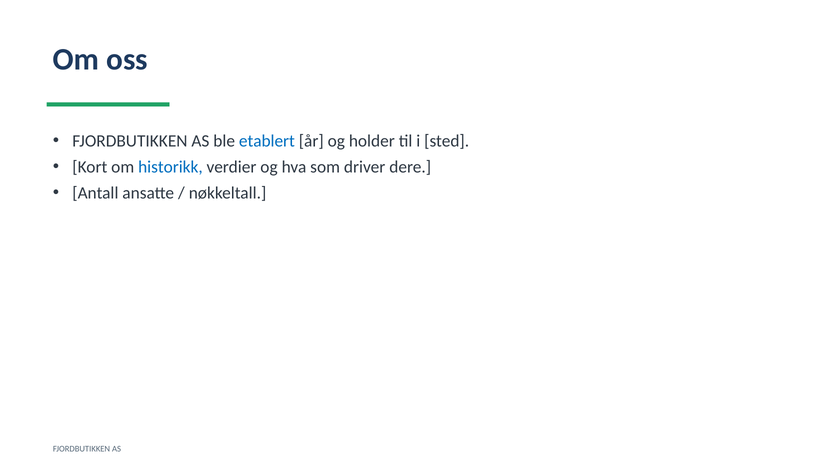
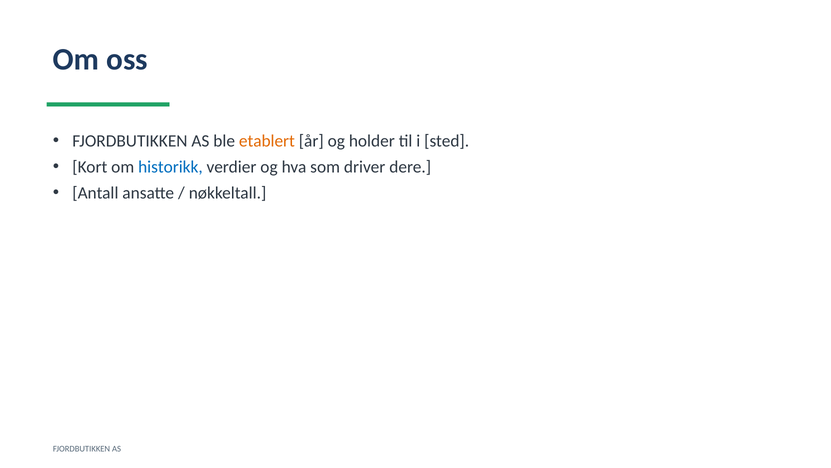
etablert colour: blue -> orange (267, 141)
